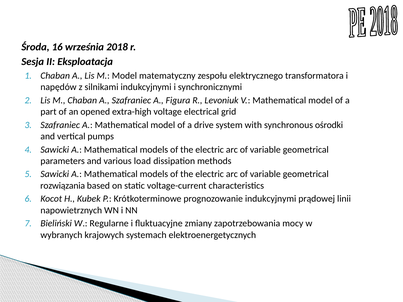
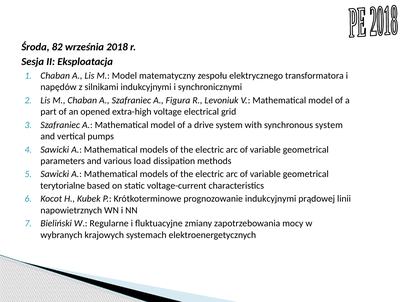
16: 16 -> 82 (57, 47)
synchronous ośrodki: ośrodki -> system (329, 125)
rozwiązania: rozwiązania -> terytorialne (63, 186)
